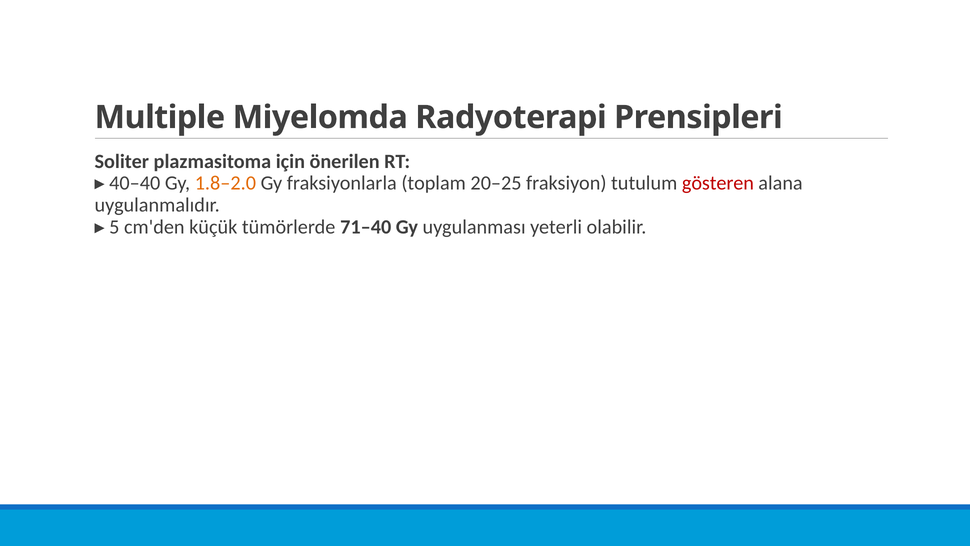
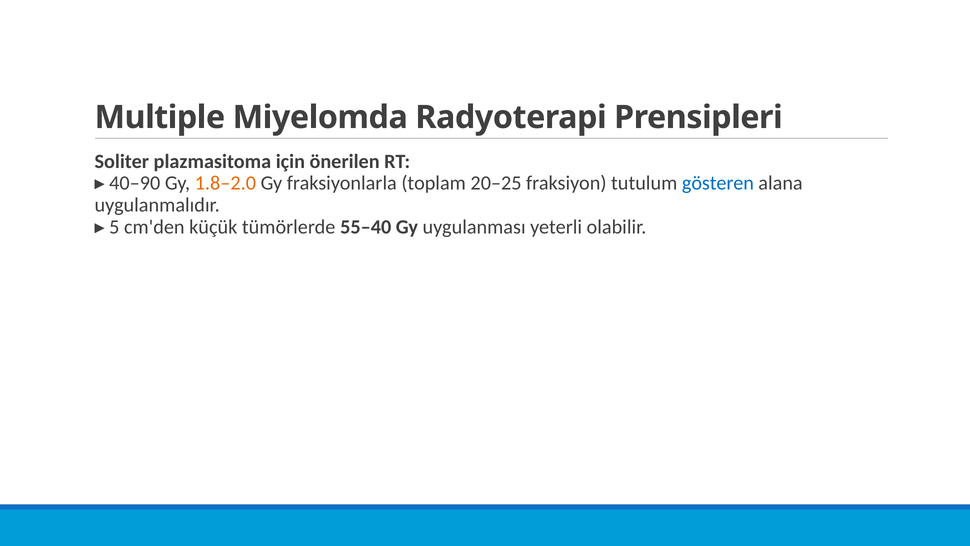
40–40: 40–40 -> 40–90 (135, 183)
gösteren colour: red -> blue (718, 183)
71–40: 71–40 -> 55–40 (366, 227)
